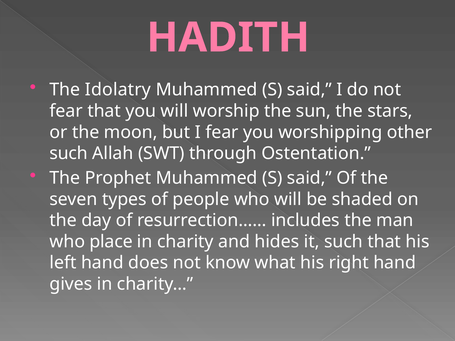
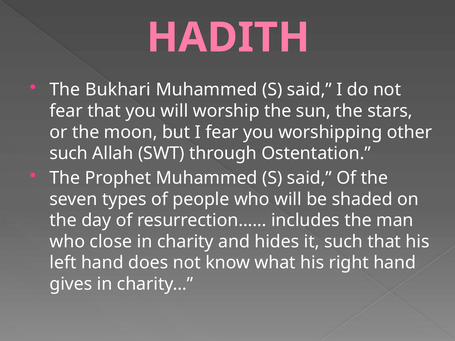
Idolatry: Idolatry -> Bukhari (118, 90)
place: place -> close (111, 242)
